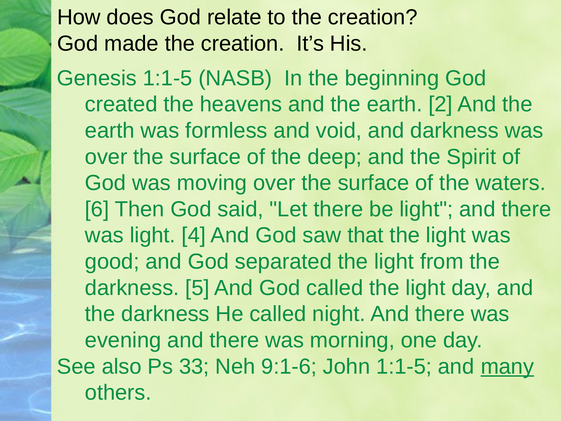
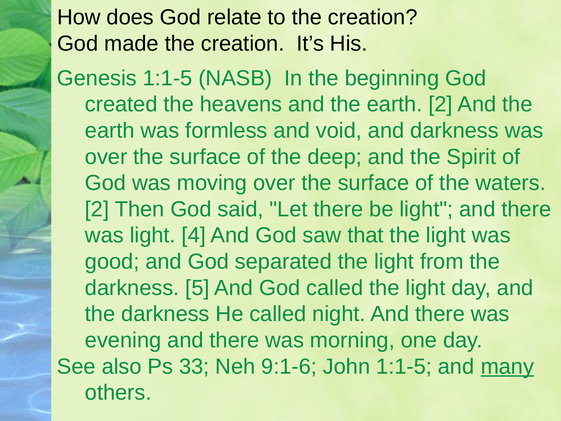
6: 6 -> 2 (97, 209)
